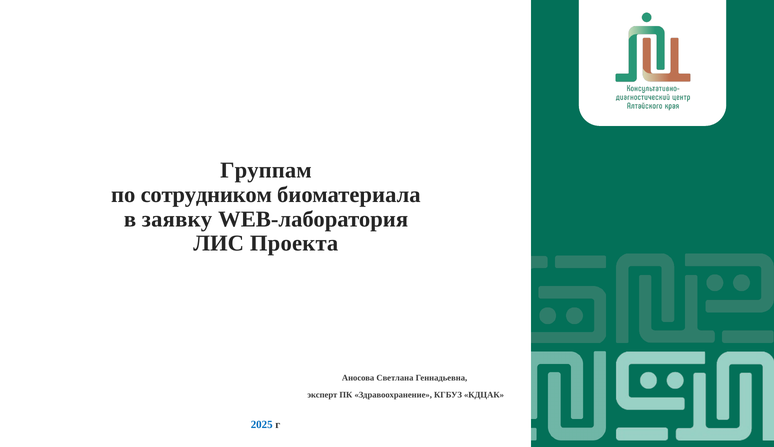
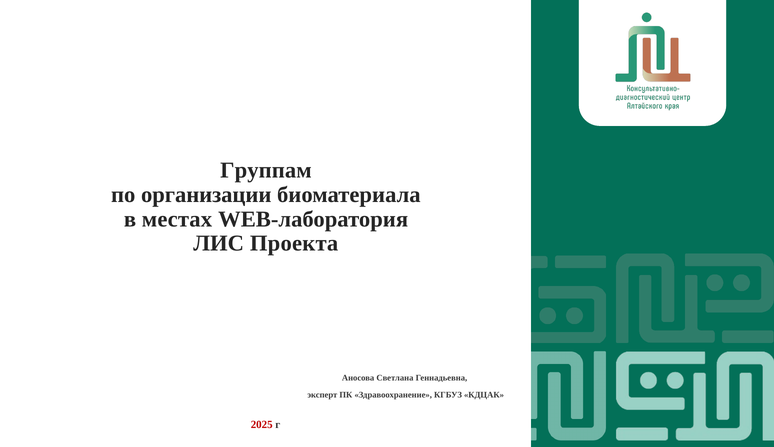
сотрудником: сотрудником -> организации (206, 194)
заявку: заявку -> местах (177, 219)
2025 colour: blue -> red (262, 425)
